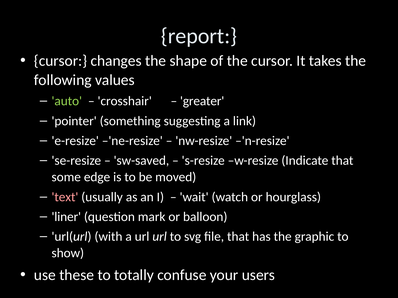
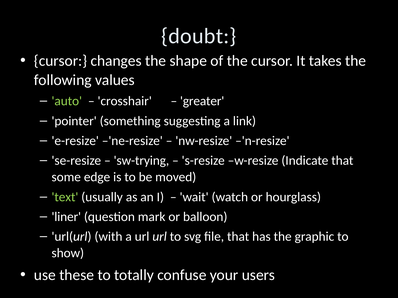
report: report -> doubt (199, 36)
sw-saved: sw-saved -> sw-trying (141, 161)
text colour: pink -> light green (65, 197)
